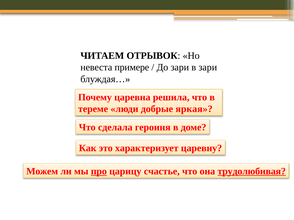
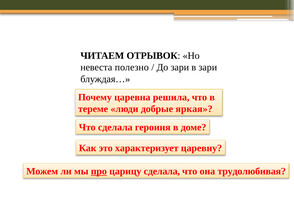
примере: примере -> полезно (132, 67)
царицу счастье: счастье -> сделала (162, 172)
трудолюбивая underline: present -> none (252, 172)
